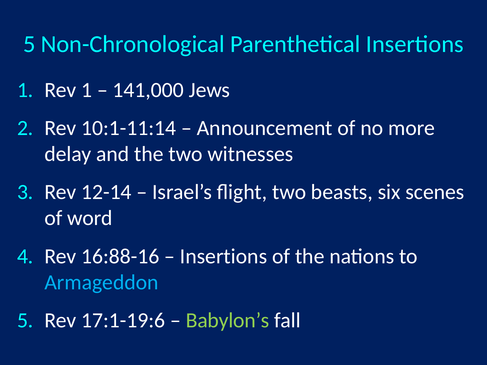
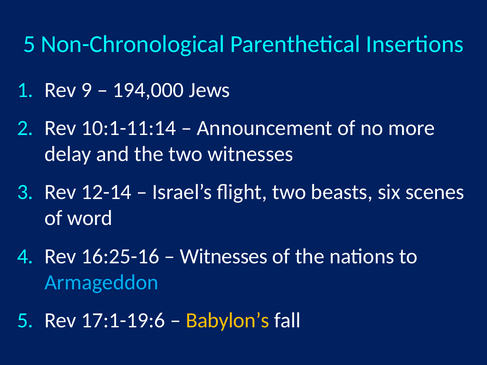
Rev 1: 1 -> 9 (87, 90)
141,000: 141,000 -> 194,000 (148, 90)
16:88-16: 16:88-16 -> 16:25-16 (120, 256)
Insertions: Insertions -> Witnesses (224, 256)
Babylon’s colour: light green -> yellow (228, 321)
